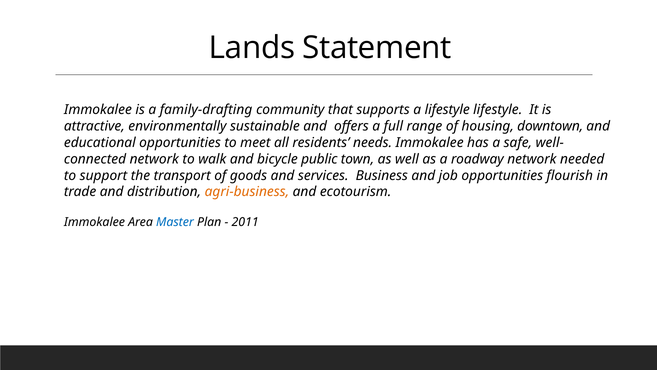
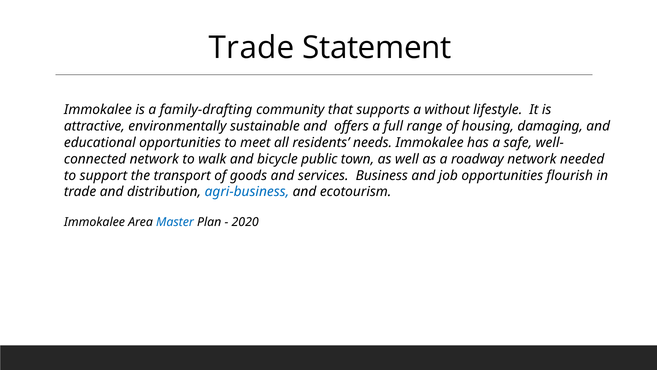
Lands: Lands -> Trade (252, 48)
a lifestyle: lifestyle -> without (447, 110)
downtown: downtown -> damaging (550, 126)
agri-business colour: orange -> blue (247, 192)
2011: 2011 -> 2020 (245, 222)
